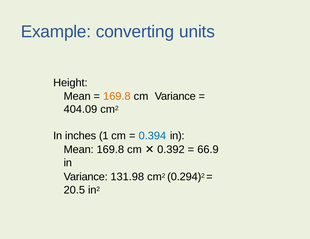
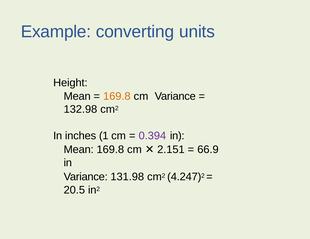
404.09: 404.09 -> 132.98 (80, 110)
0.394 colour: blue -> purple (152, 136)
0.392: 0.392 -> 2.151 (171, 150)
0.294: 0.294 -> 4.247 (184, 177)
